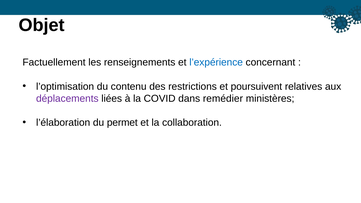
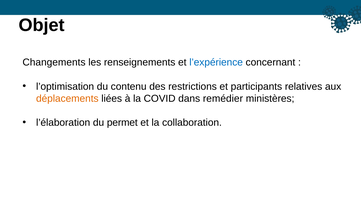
Factuellement: Factuellement -> Changements (54, 62)
poursuivent: poursuivent -> participants (256, 86)
déplacements colour: purple -> orange (67, 99)
